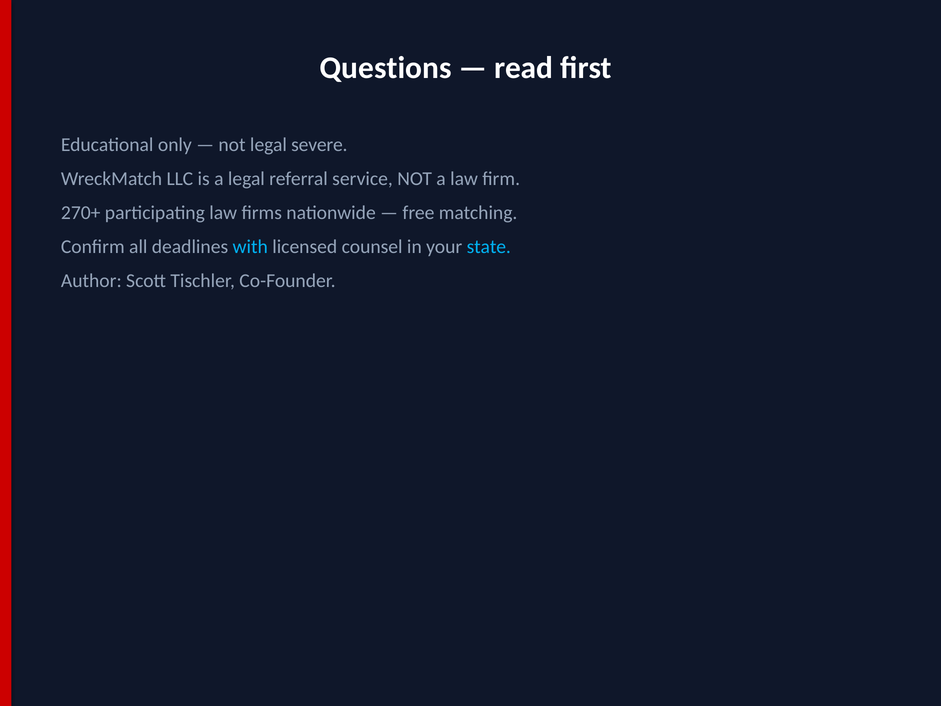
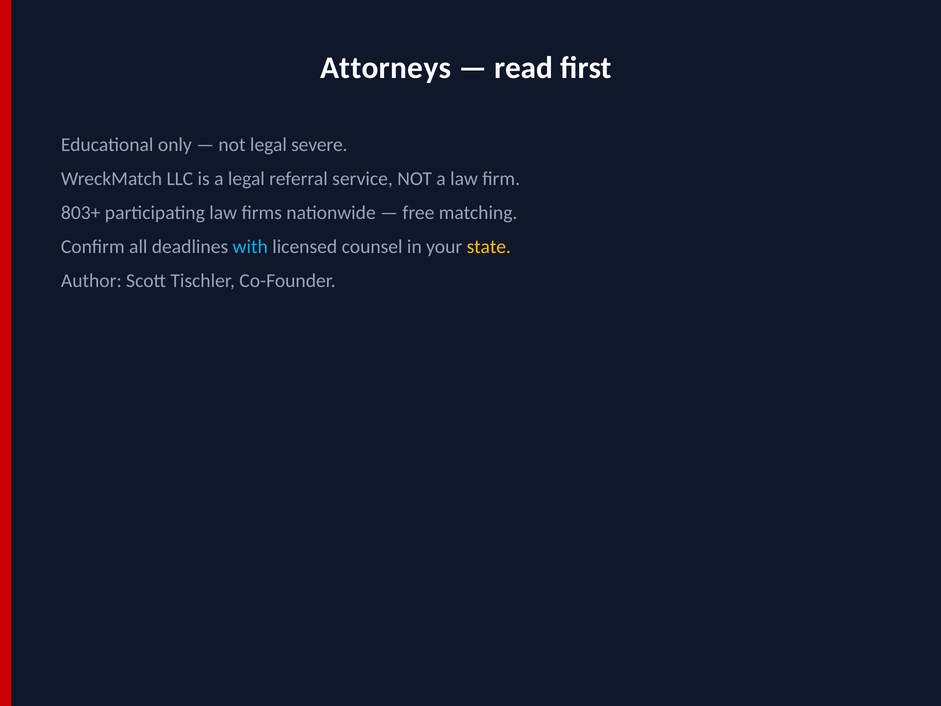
Questions: Questions -> Attorneys (386, 68)
270+: 270+ -> 803+ (81, 213)
state colour: light blue -> yellow (489, 247)
